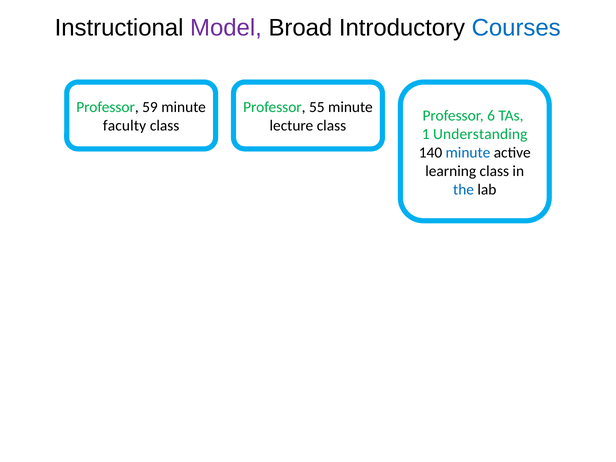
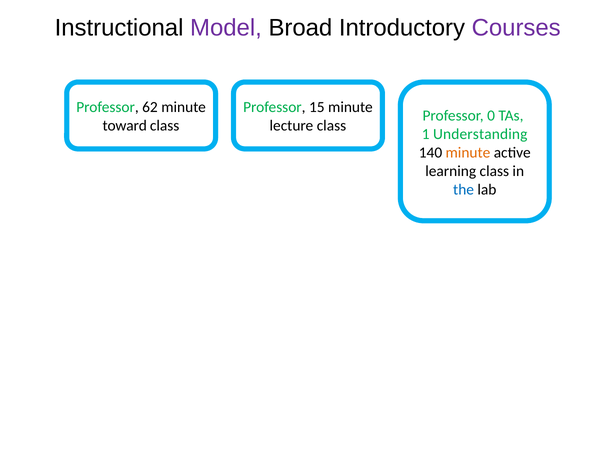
Courses colour: blue -> purple (516, 28)
59: 59 -> 62 (150, 107)
55: 55 -> 15 (317, 107)
6: 6 -> 0 (491, 116)
faculty: faculty -> toward (125, 126)
minute colour: blue -> orange (468, 153)
